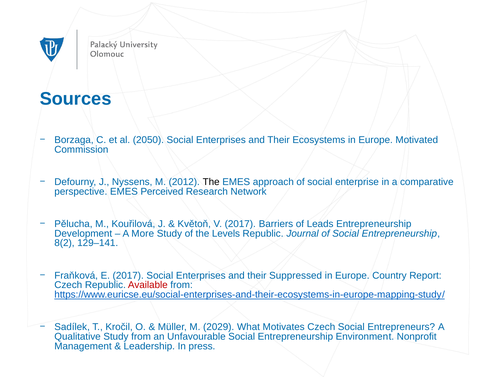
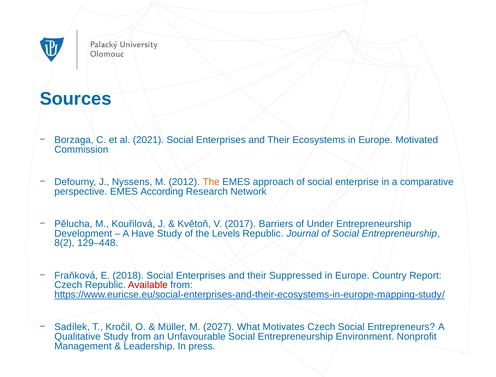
2050: 2050 -> 2021 (148, 140)
The colour: black -> orange (211, 182)
Perceived: Perceived -> According (162, 192)
Leads: Leads -> Under (320, 224)
More: More -> Have (143, 234)
129–141: 129–141 -> 129–448 (98, 243)
E 2017: 2017 -> 2018 (128, 276)
2029: 2029 -> 2027 (219, 327)
